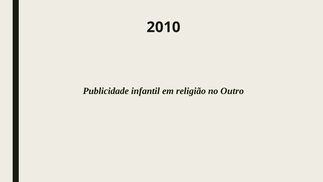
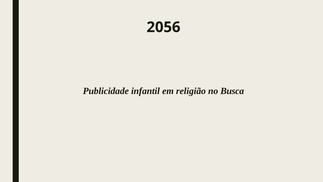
2010: 2010 -> 2056 (164, 27)
Outro: Outro -> Busca (232, 91)
